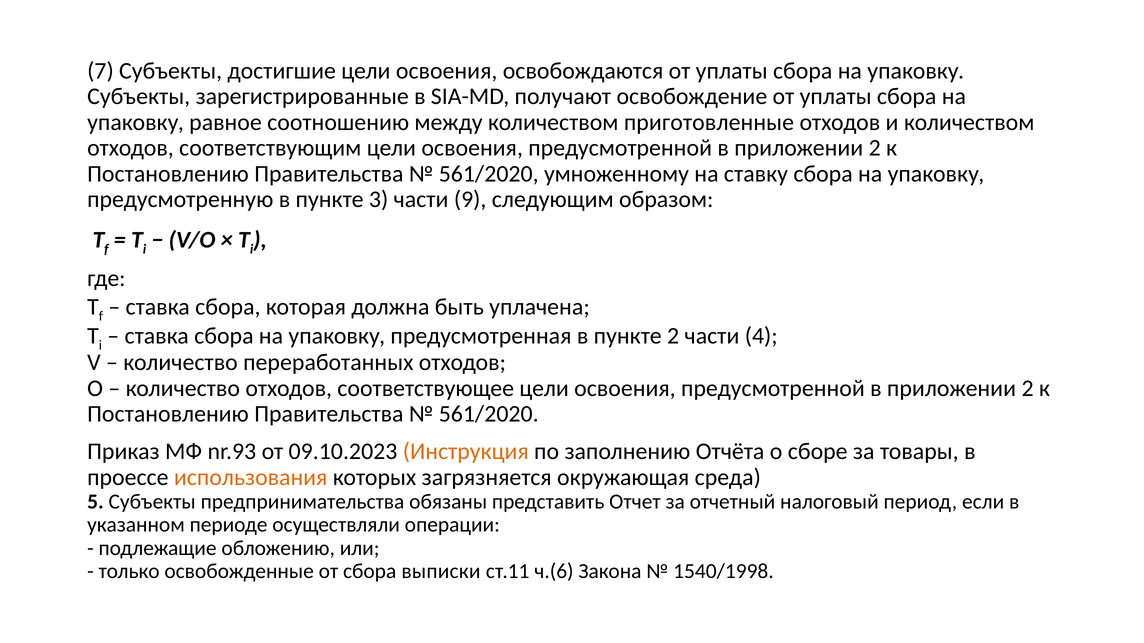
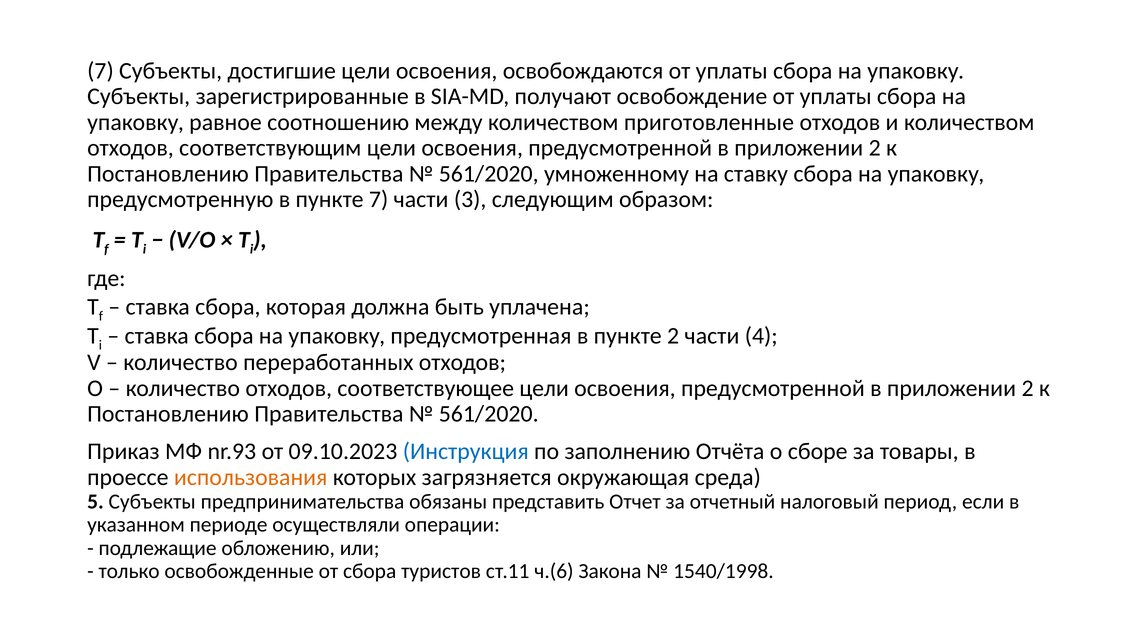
пункте 3: 3 -> 7 (379, 200)
9: 9 -> 3 (470, 200)
Инструкция colour: orange -> blue (466, 452)
выписки: выписки -> туристов (441, 572)
